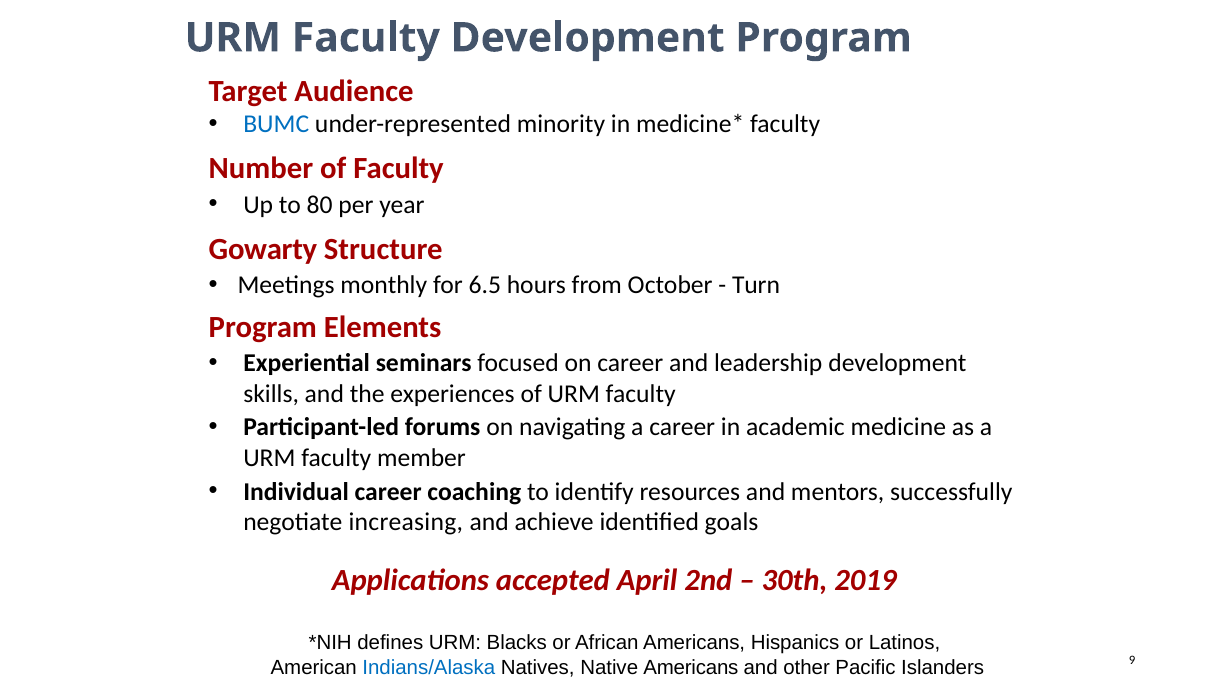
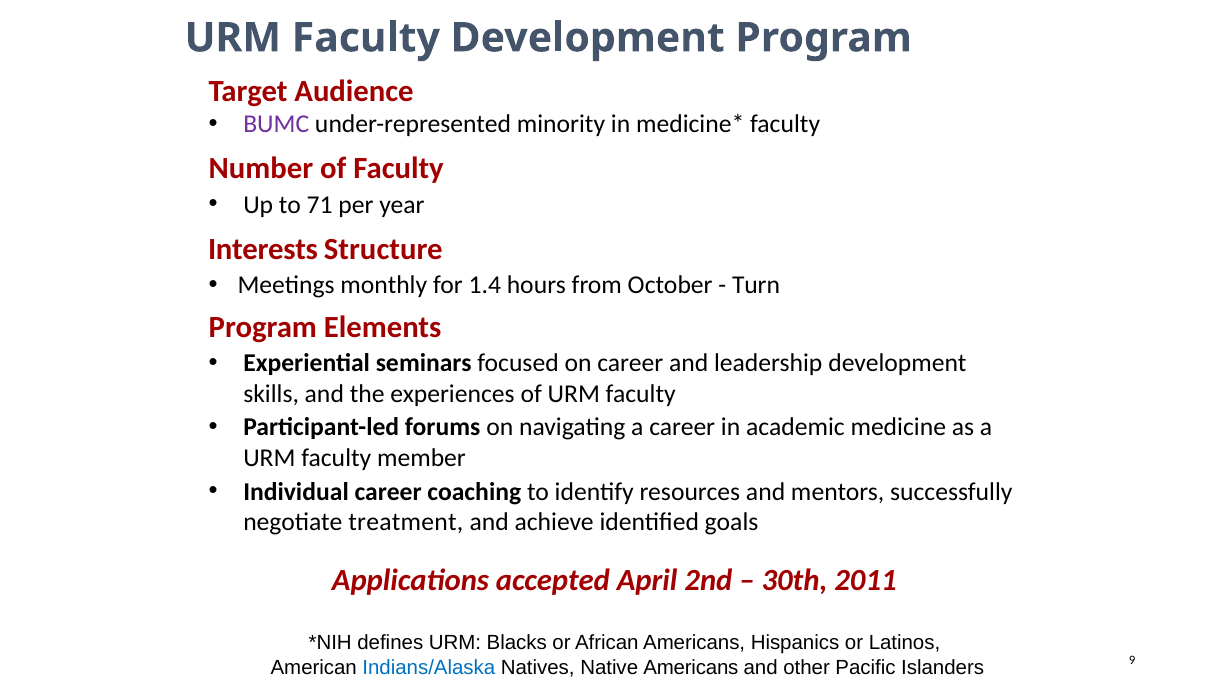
BUMC colour: blue -> purple (276, 124)
80: 80 -> 71 (320, 205)
Gowarty: Gowarty -> Interests (263, 249)
6.5: 6.5 -> 1.4 (485, 285)
increasing: increasing -> treatment (406, 522)
2019: 2019 -> 2011 (865, 580)
